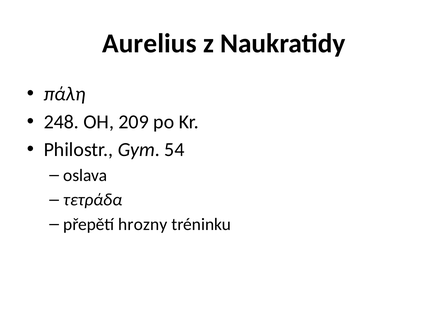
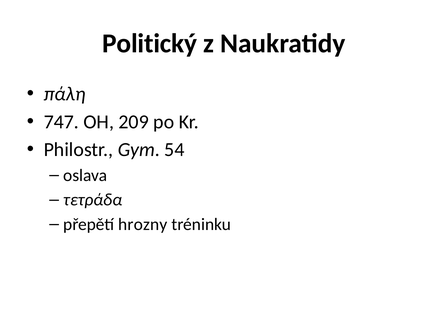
Aurelius: Aurelius -> Politický (150, 43)
248: 248 -> 747 (61, 122)
